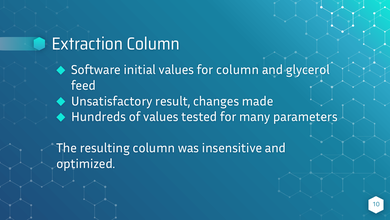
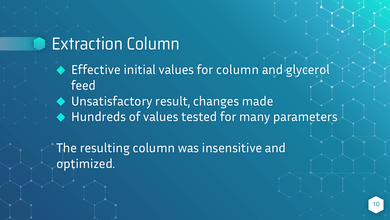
Software: Software -> Effective (96, 70)
